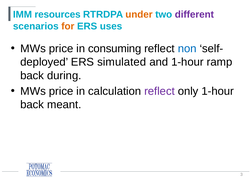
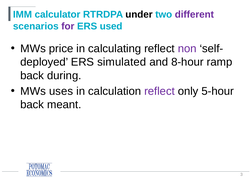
resources: resources -> calculator (58, 15)
under colour: orange -> black (139, 15)
for colour: orange -> purple (68, 26)
uses: uses -> used (111, 26)
consuming: consuming -> calculating (115, 49)
non colour: blue -> purple (187, 49)
and 1-hour: 1-hour -> 8-hour (187, 62)
price: price -> uses (61, 91)
only 1-hour: 1-hour -> 5-hour (218, 91)
